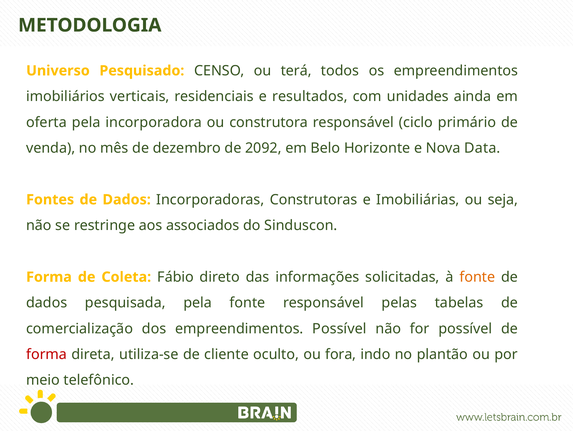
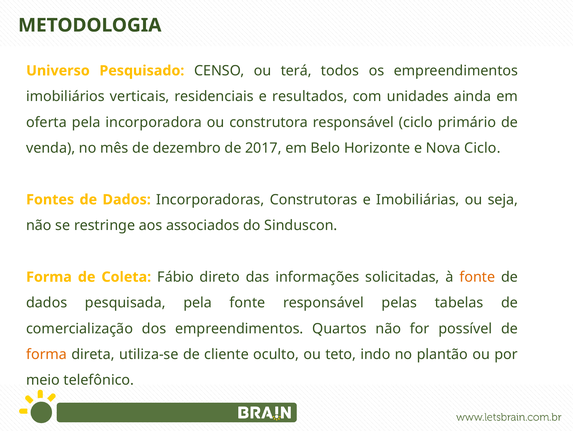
2092: 2092 -> 2017 (263, 148)
Nova Data: Data -> Ciclo (482, 148)
empreendimentos Possível: Possível -> Quartos (339, 329)
forma colour: red -> orange (47, 354)
fora: fora -> teto (341, 354)
